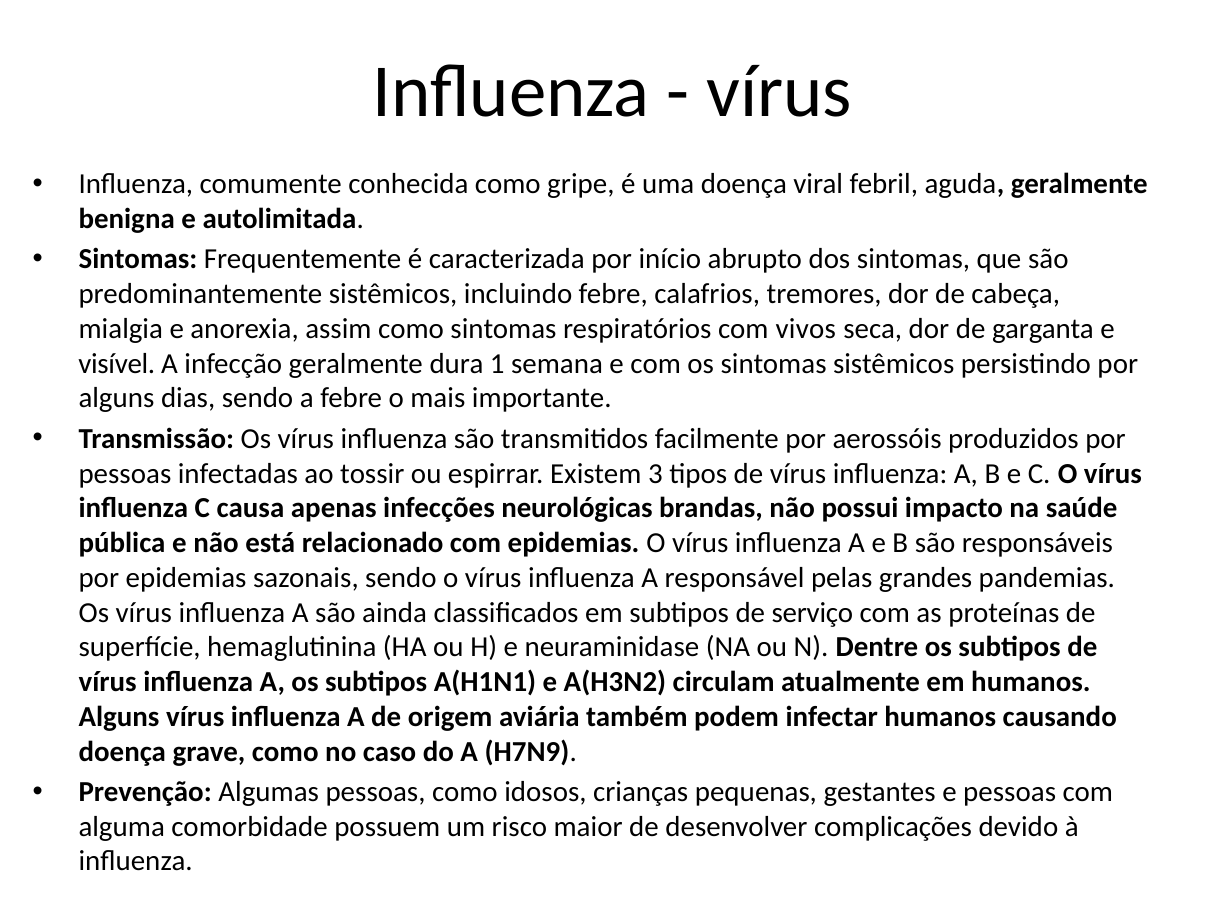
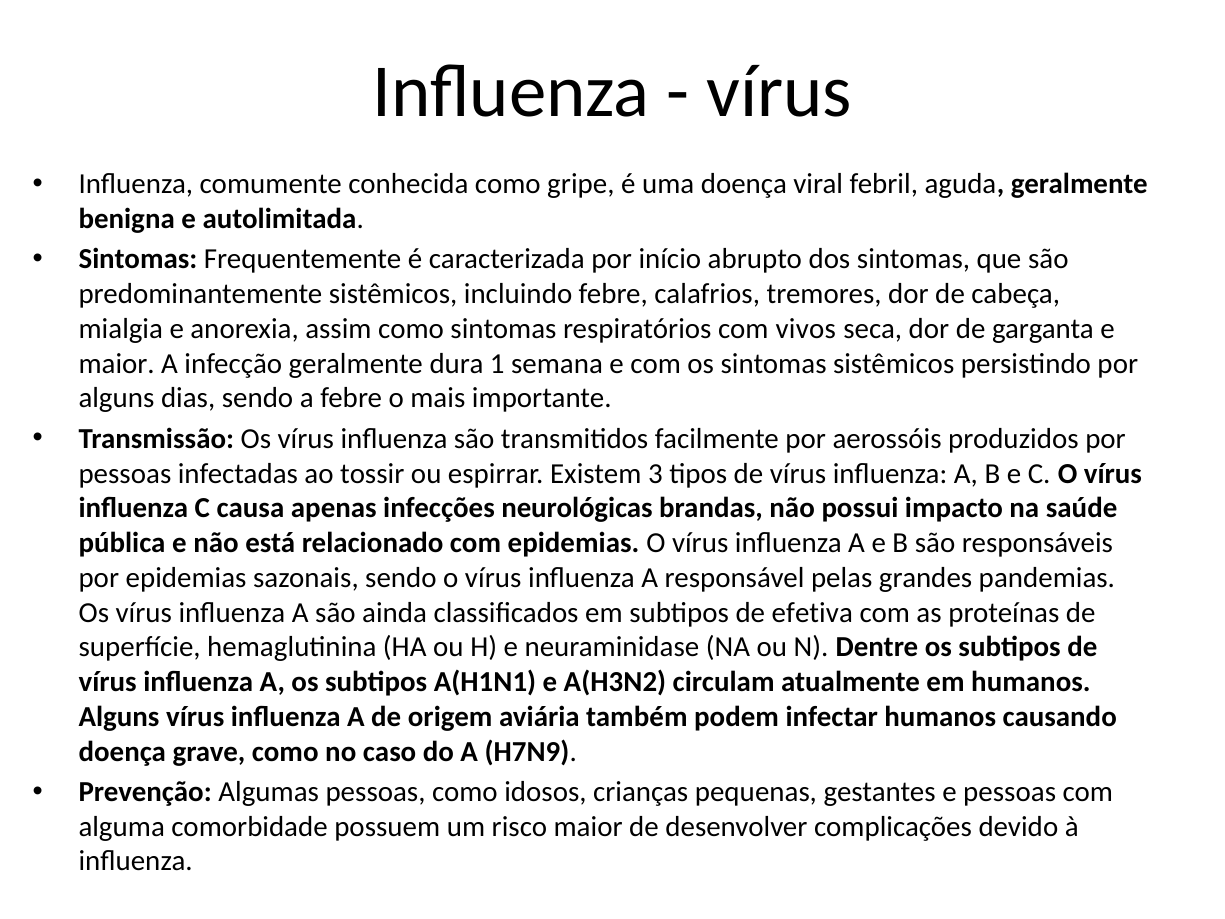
visível: visível -> maior (117, 363)
serviço: serviço -> efetiva (812, 612)
